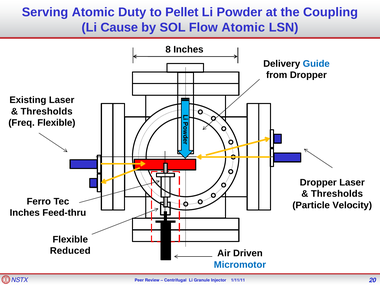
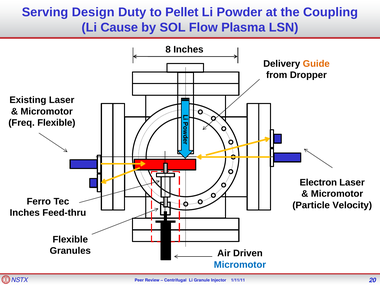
Serving Atomic: Atomic -> Design (93, 12)
Flow Atomic: Atomic -> Plasma (243, 27)
Guide colour: blue -> orange (316, 64)
Thresholds: Thresholds -> Micromotor (47, 111)
Dropper: Dropper -> Electron (318, 182)
Thresholds: Thresholds -> Micromotor (337, 194)
Reduced: Reduced -> Granules (70, 251)
